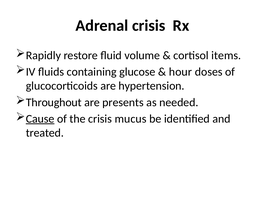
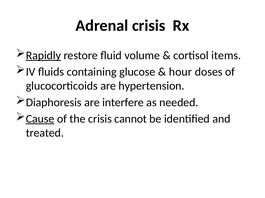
Rapidly underline: none -> present (43, 56)
Throughout: Throughout -> Diaphoresis (54, 103)
presents: presents -> interfere (123, 103)
mucus: mucus -> cannot (131, 119)
